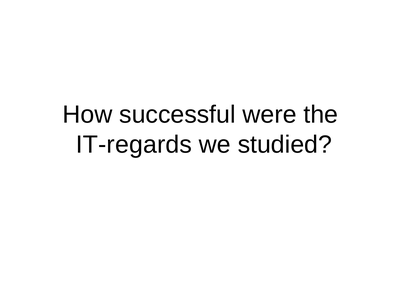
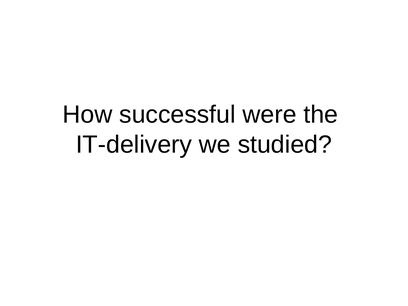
IT-regards: IT-regards -> IT-delivery (134, 145)
